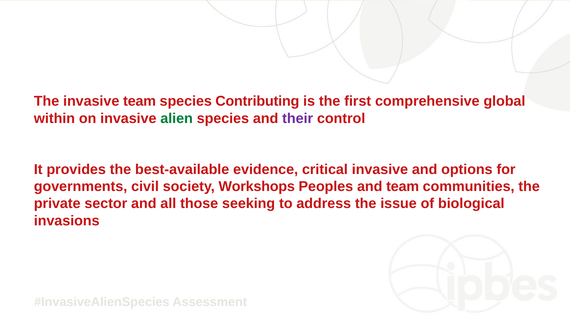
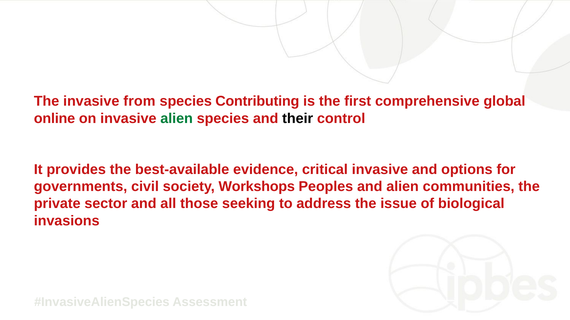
invasive team: team -> from (139, 101)
within: within -> online (55, 119)
their colour: purple -> black (298, 119)
and team: team -> alien (403, 187)
